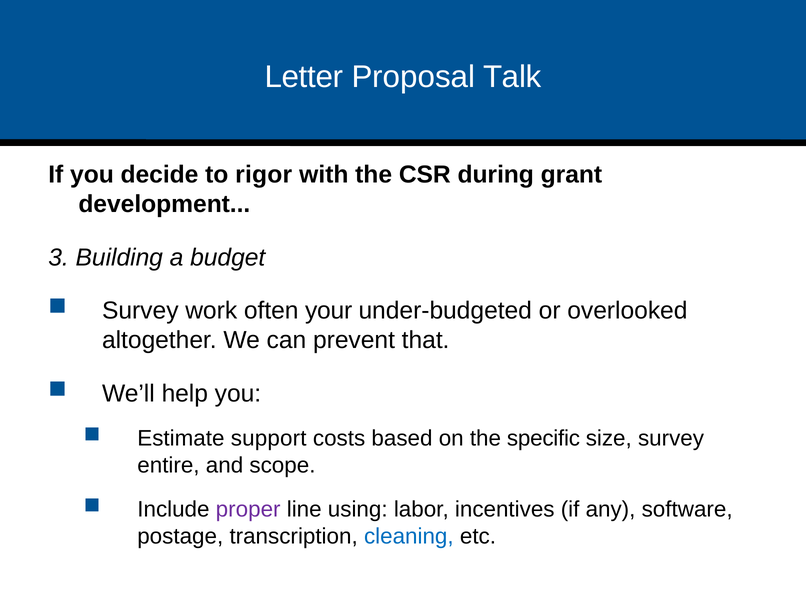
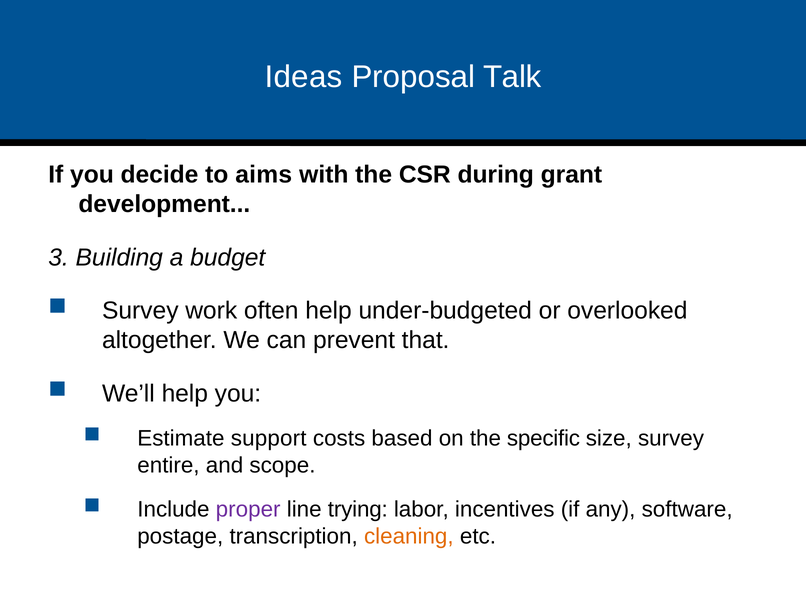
Letter: Letter -> Ideas (304, 77)
rigor: rigor -> aims (264, 175)
often your: your -> help (329, 311)
using: using -> trying (358, 510)
cleaning colour: blue -> orange (409, 537)
